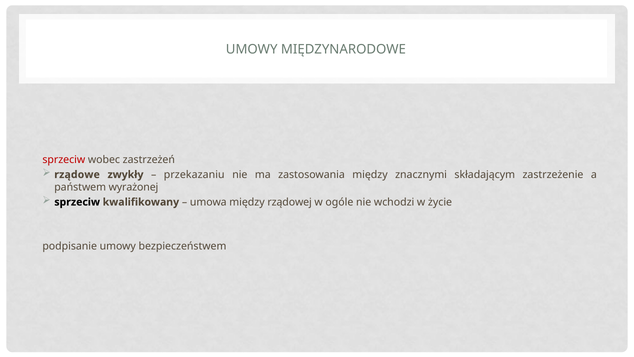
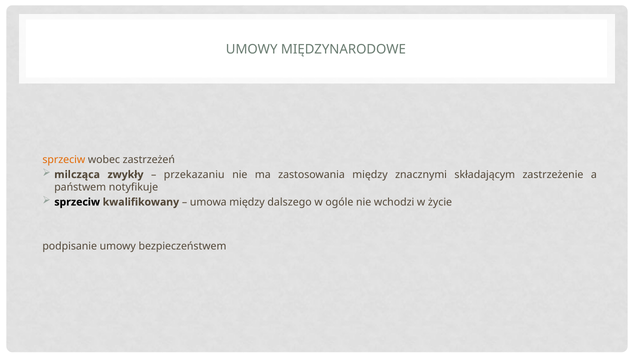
sprzeciw colour: red -> orange (64, 160)
rządowe: rządowe -> milcząca (77, 174)
wyrażonej: wyrażonej -> notyfikuje (133, 187)
rządowej: rządowej -> dalszego (290, 202)
